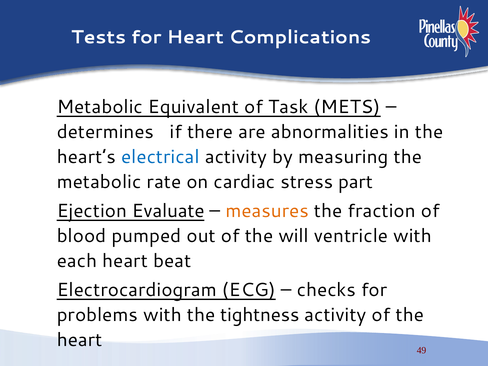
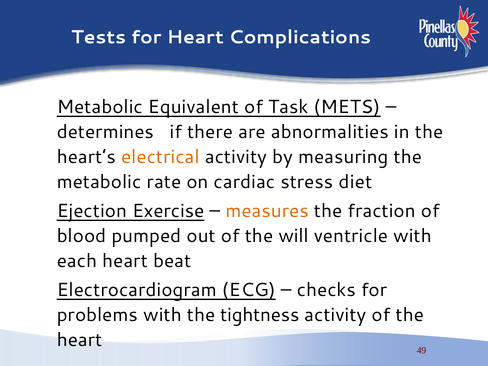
electrical colour: blue -> orange (160, 157)
part: part -> diet (355, 182)
Evaluate: Evaluate -> Exercise (168, 211)
